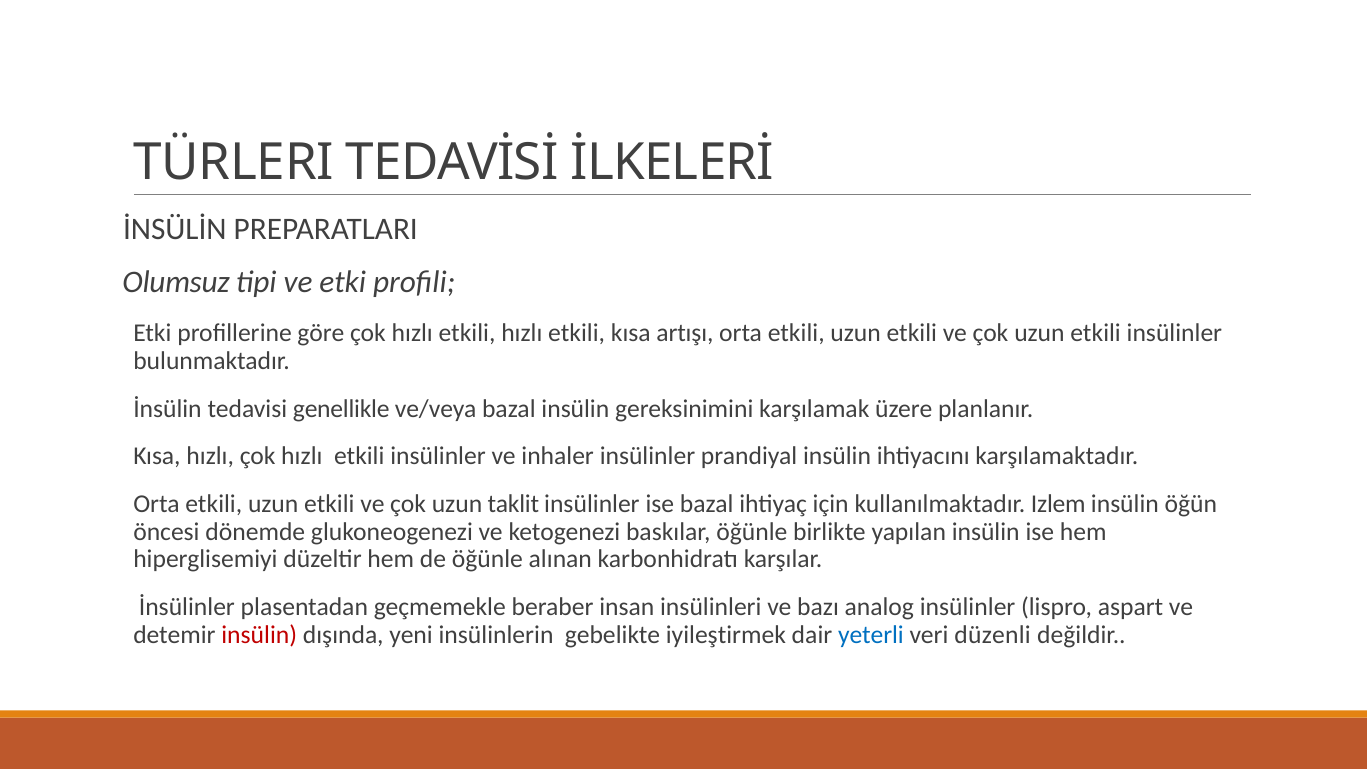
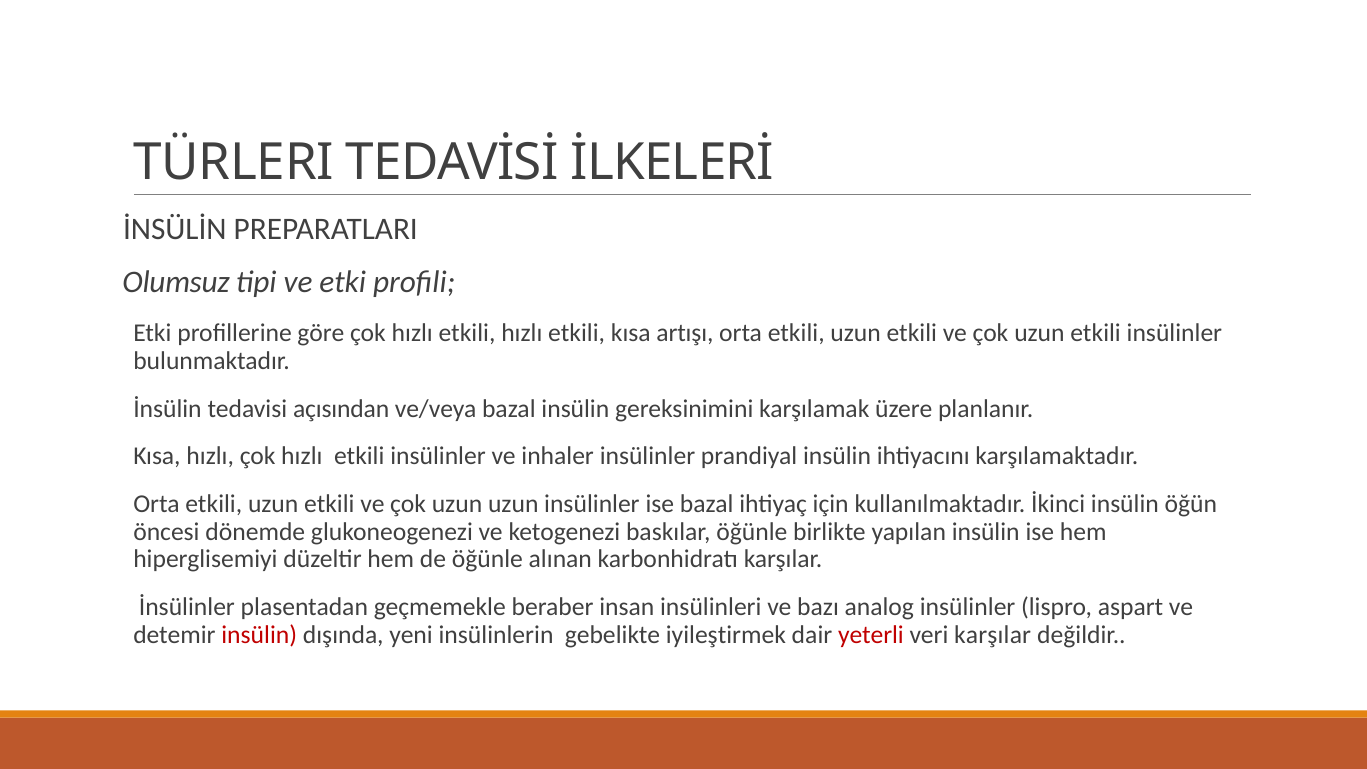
genellikle: genellikle -> açısından (341, 409)
uzun taklit: taklit -> uzun (513, 504)
Izlem: Izlem -> İkinci (1058, 504)
yeterli colour: blue -> red (871, 635)
veri düzenli: düzenli -> karşılar (993, 635)
